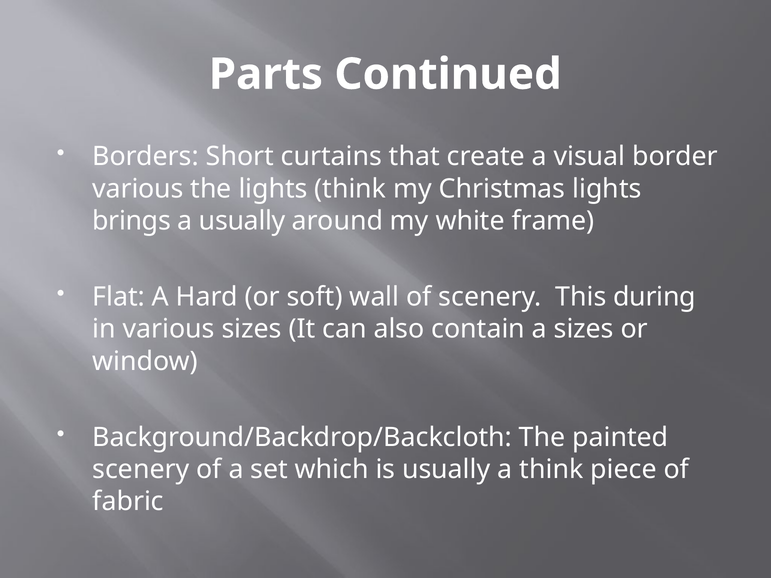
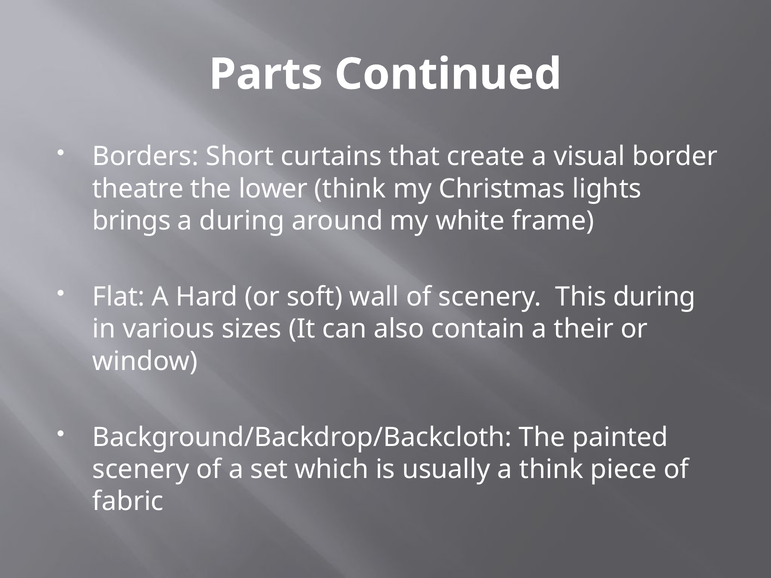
various: various -> theatre (138, 189)
the lights: lights -> lower (273, 189)
a usually: usually -> during (242, 221)
a sizes: sizes -> their (584, 329)
